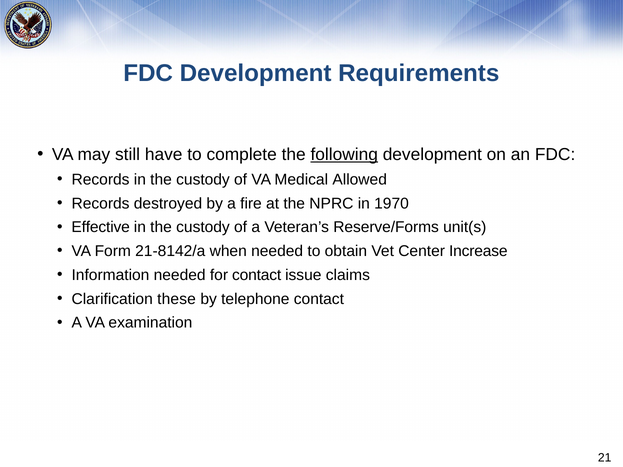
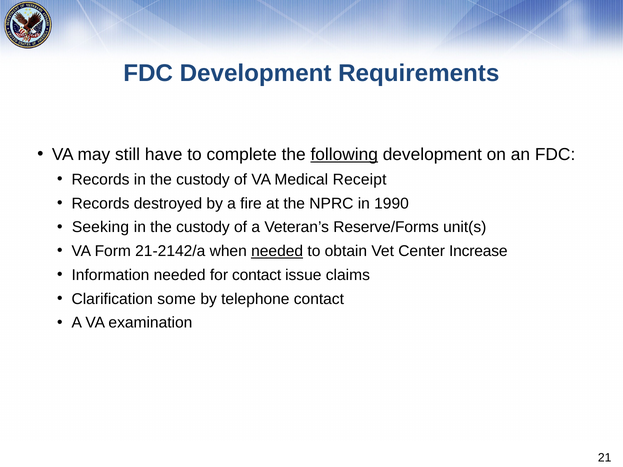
Allowed: Allowed -> Receipt (360, 180)
1970: 1970 -> 1990 (392, 204)
Effective: Effective -> Seeking (100, 227)
21-8142/a: 21-8142/a -> 21-2142/a (170, 251)
needed underline: none -> present (277, 251)
these: these -> some (177, 299)
